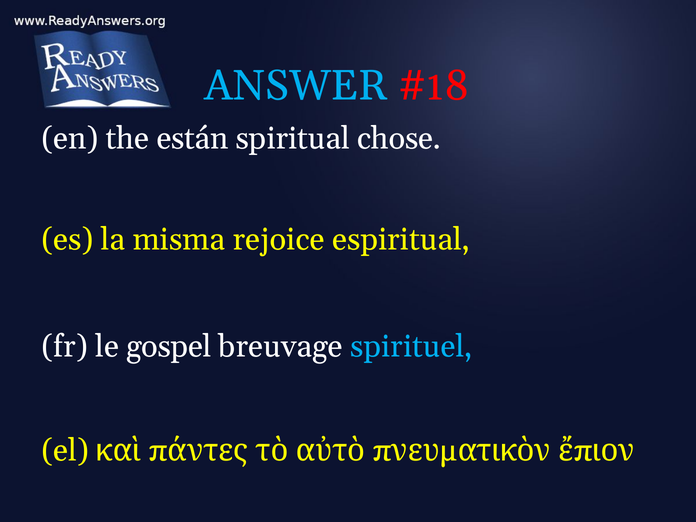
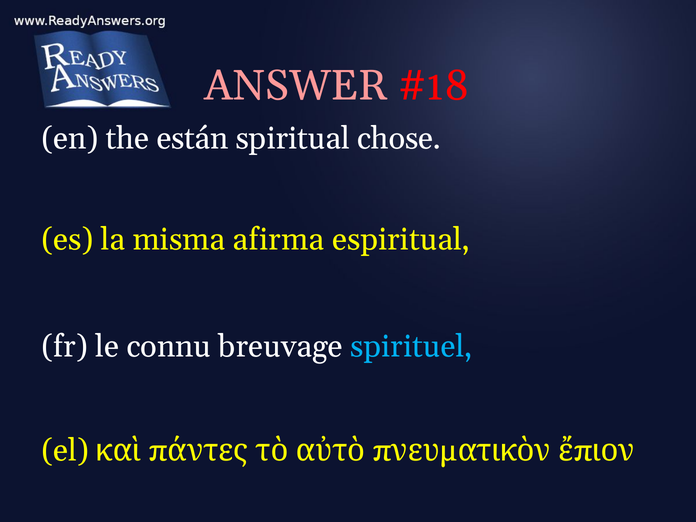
ANSWER colour: light blue -> pink (296, 86)
rejoice: rejoice -> afirma (279, 240)
gospel: gospel -> connu (169, 347)
